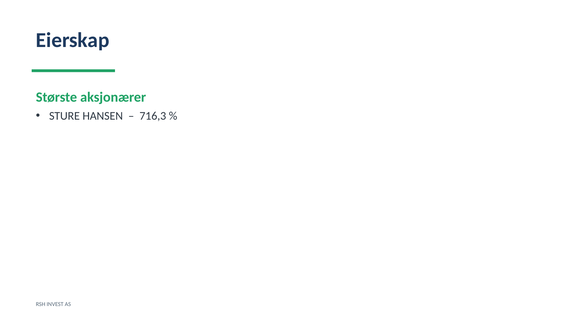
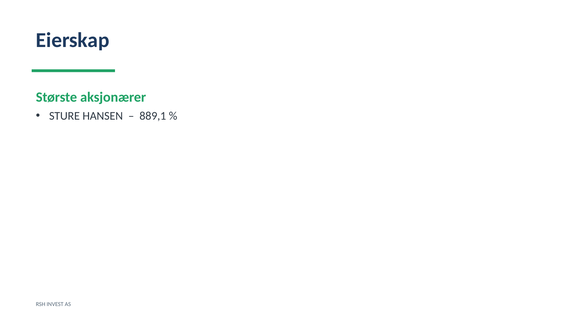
716,3: 716,3 -> 889,1 (153, 116)
